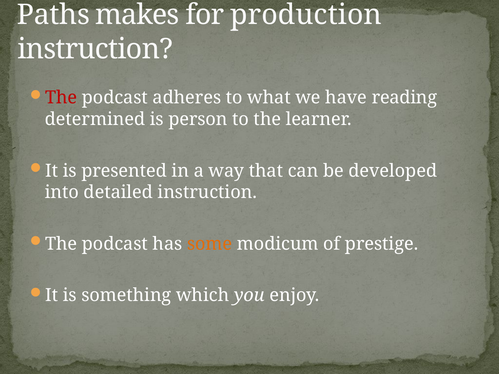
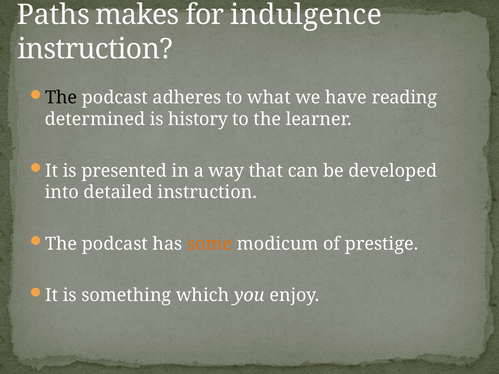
production: production -> indulgence (306, 15)
The colour: red -> black (61, 98)
person: person -> history (198, 119)
